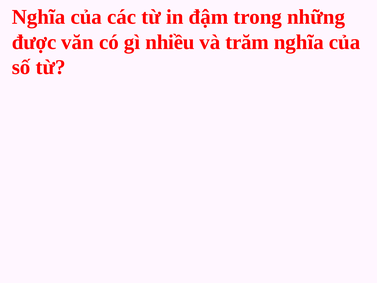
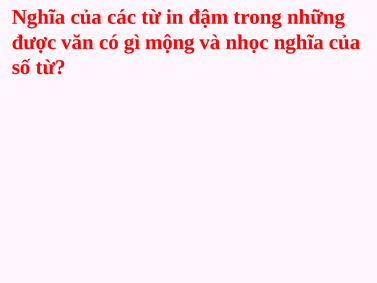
nhiều: nhiều -> mộng (170, 42)
trăm: trăm -> nhọc (247, 42)
